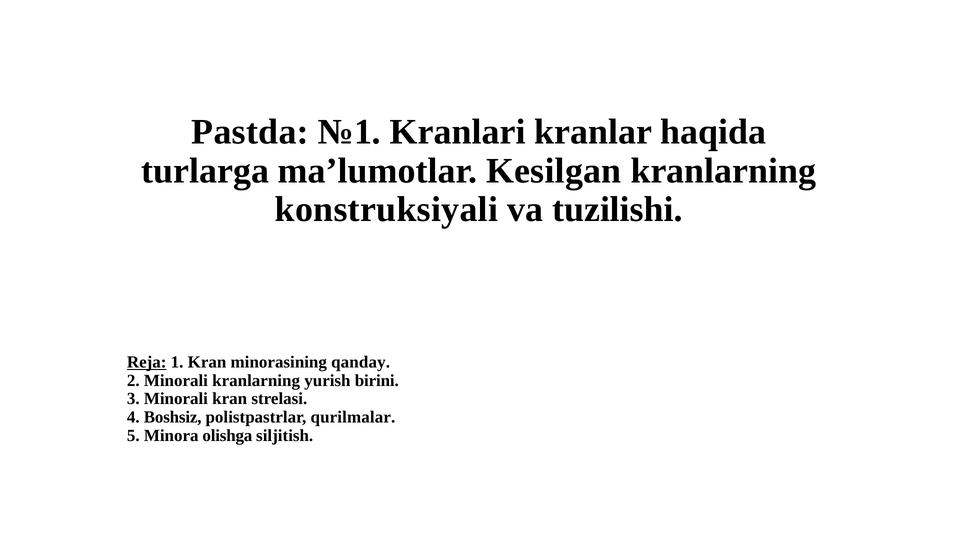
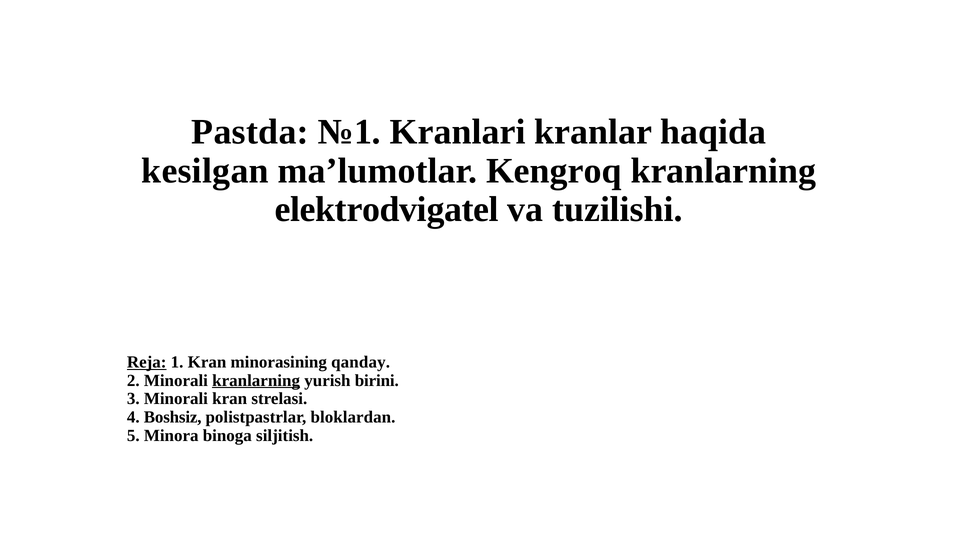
turlarga: turlarga -> kesilgan (205, 171)
Kesilgan: Kesilgan -> Kengroq (554, 171)
konstruksiyali: konstruksiyali -> elektrodvigatel (387, 209)
kranlarning underline: none -> present (256, 380)
qurilmalar: qurilmalar -> bloklardan (353, 417)
olishga: olishga -> binoga (227, 435)
